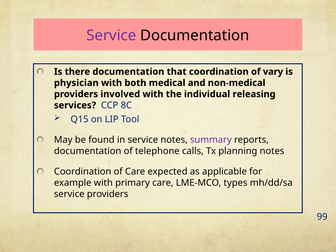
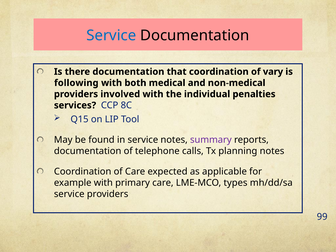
Service colour: purple -> blue (111, 35)
physician: physician -> following (76, 83)
releasing: releasing -> penalties (254, 94)
